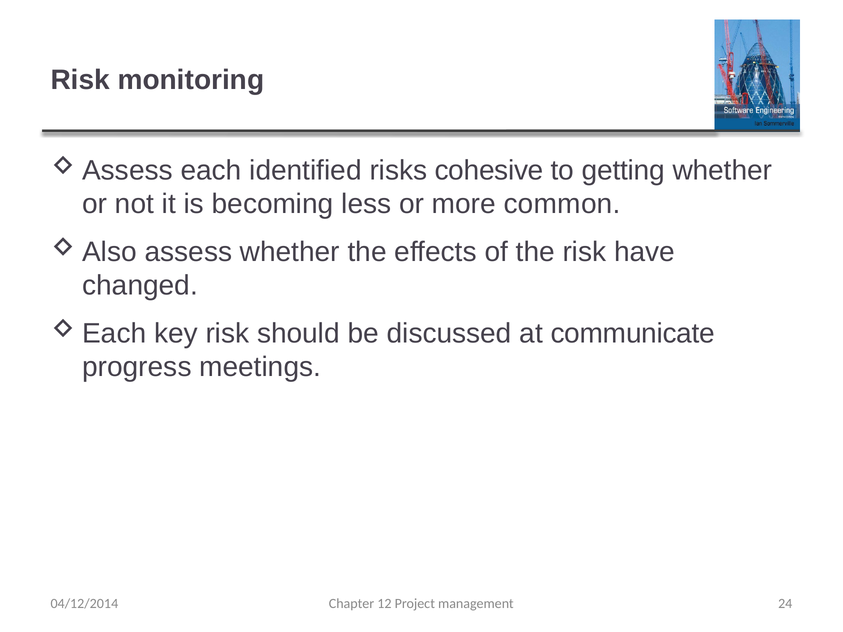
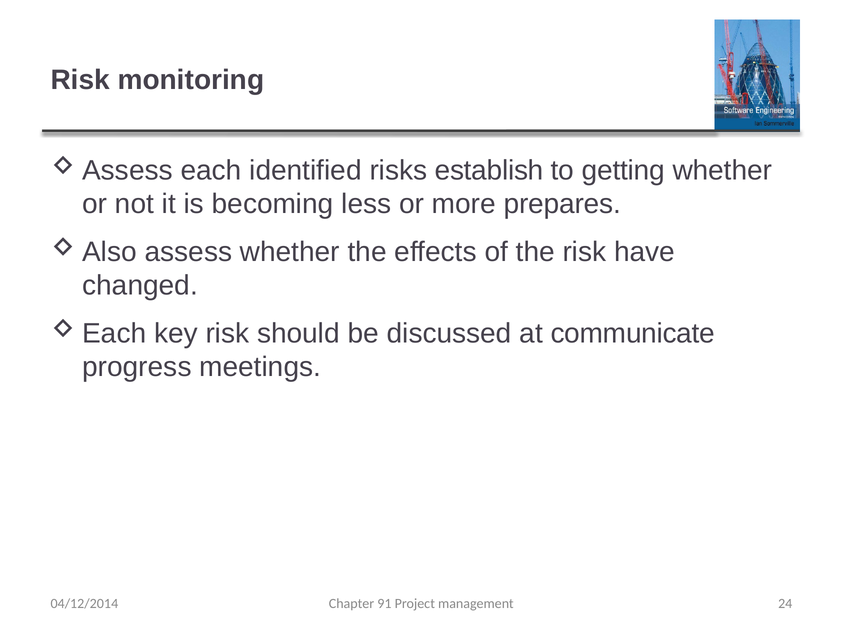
cohesive: cohesive -> establish (489, 171)
common: common -> prepares (562, 204)
12: 12 -> 91 (384, 604)
